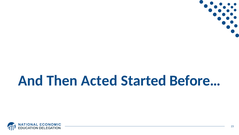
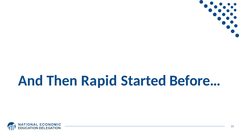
Acted: Acted -> Rapid (99, 80)
